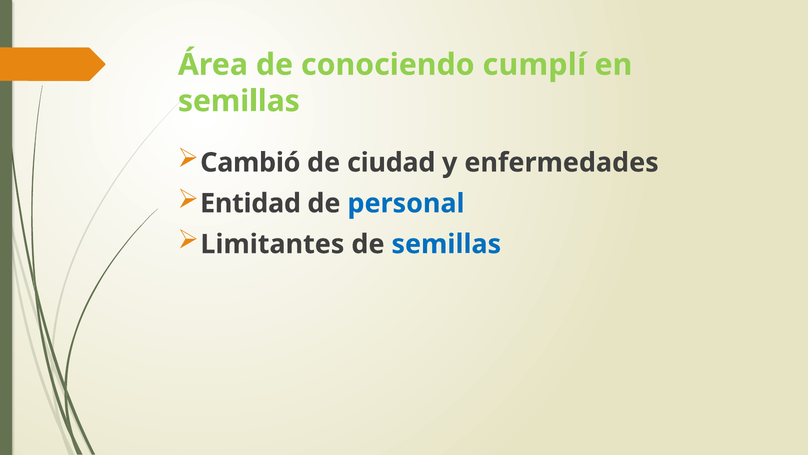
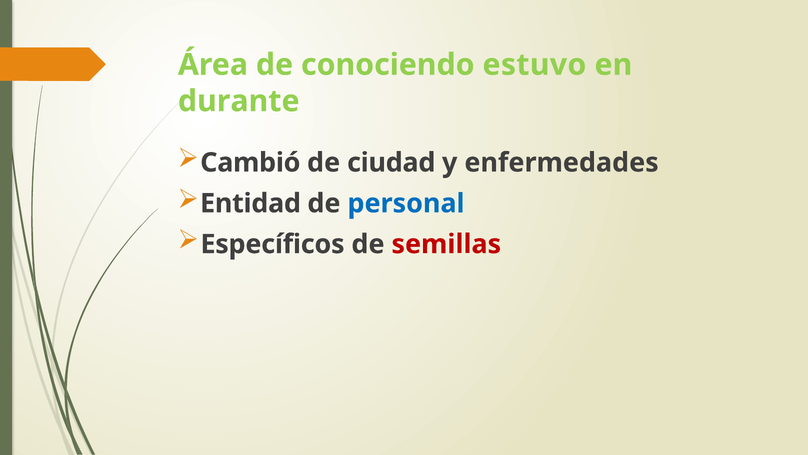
cumplí: cumplí -> estuvo (534, 65)
semillas: semillas -> durante (239, 101)
Limitantes: Limitantes -> Específicos (272, 244)
semillas colour: blue -> red (446, 244)
